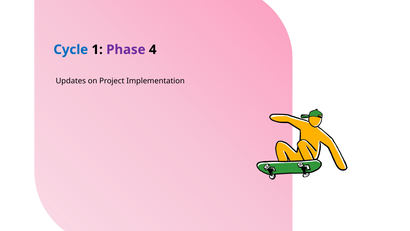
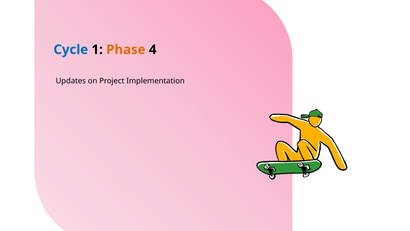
Phase colour: purple -> orange (126, 50)
